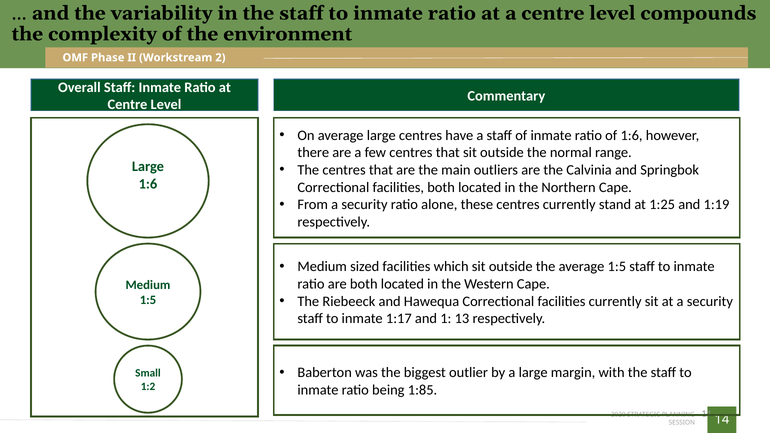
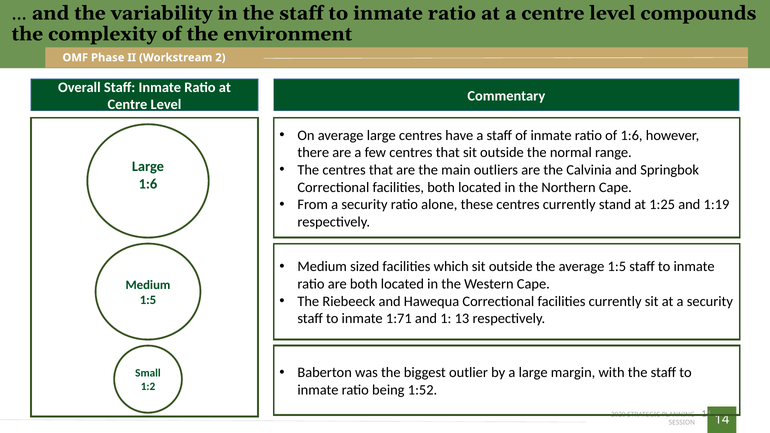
1:17: 1:17 -> 1:71 (399, 319)
1:85: 1:85 -> 1:52 (423, 390)
